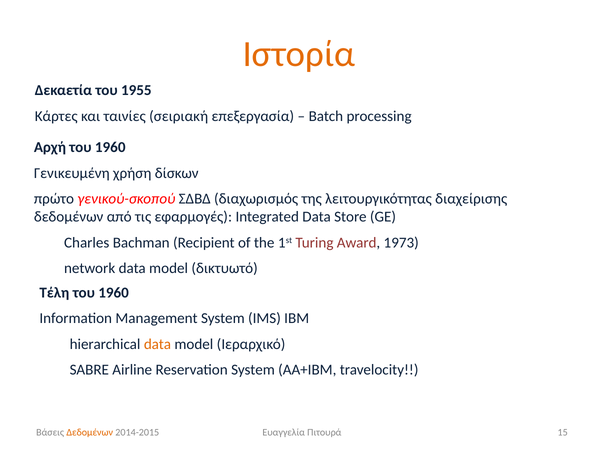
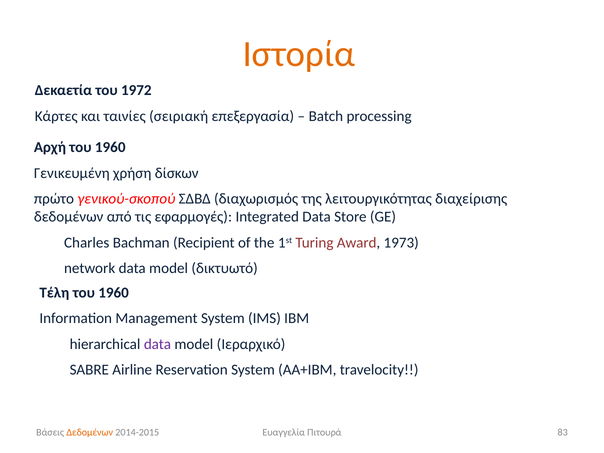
1955: 1955 -> 1972 (136, 90)
data colour: orange -> purple (157, 344)
15: 15 -> 83 (563, 433)
